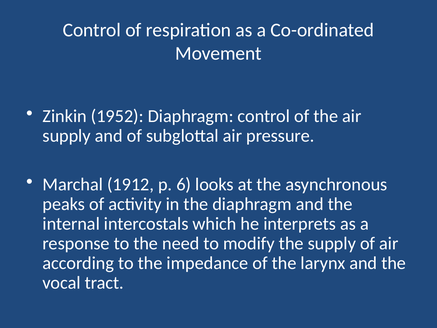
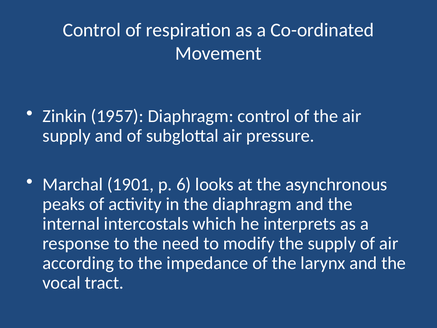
1952: 1952 -> 1957 (117, 116)
1912: 1912 -> 1901 (131, 184)
